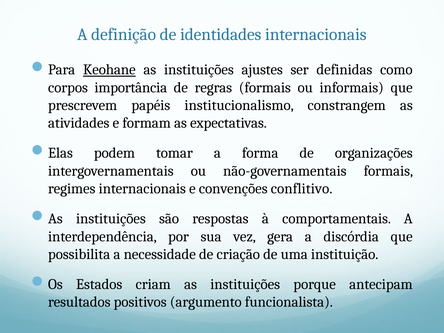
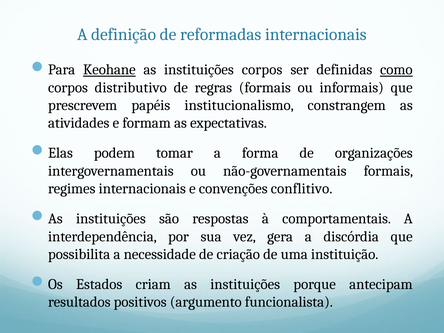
identidades: identidades -> reformadas (221, 34)
instituições ajustes: ajustes -> corpos (262, 70)
como underline: none -> present (396, 70)
importância: importância -> distributivo (131, 87)
